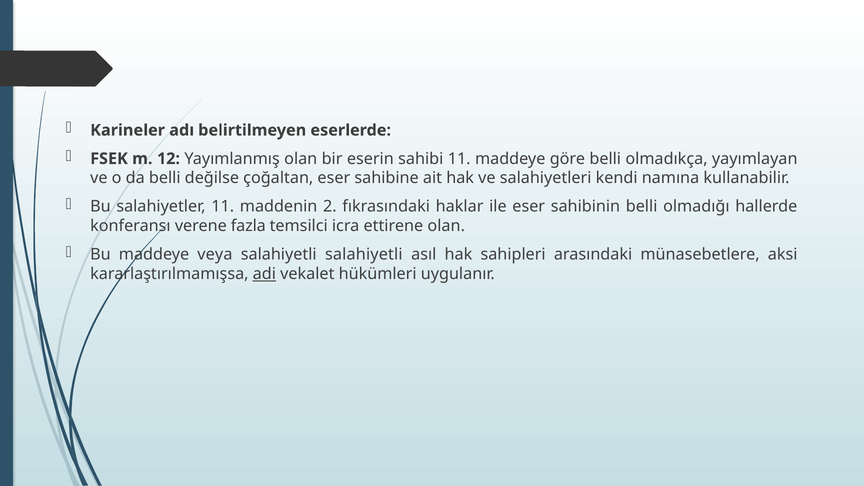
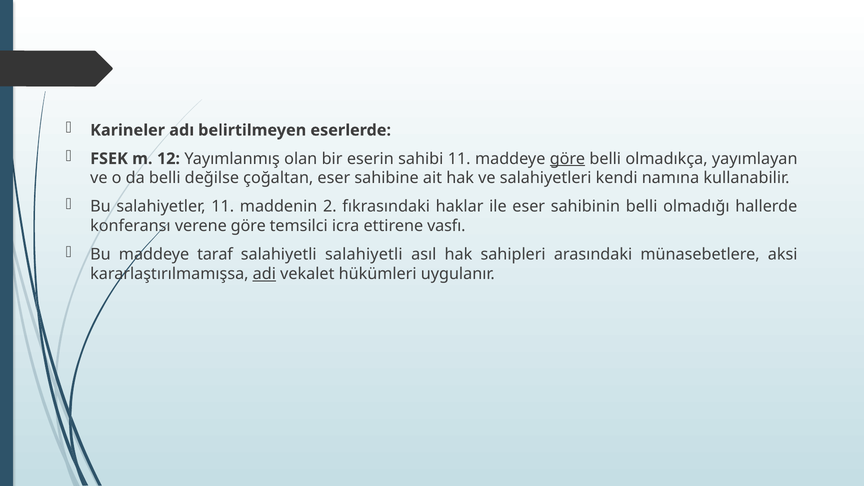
göre underline: none -> present (567, 159)
verene fazla: fazla -> göre (248, 226)
ettirene olan: olan -> vasfı (446, 226)
veya: veya -> taraf (215, 254)
